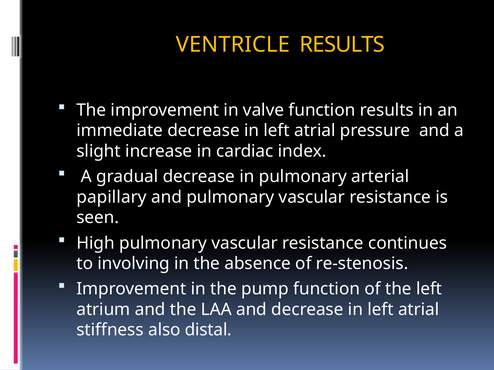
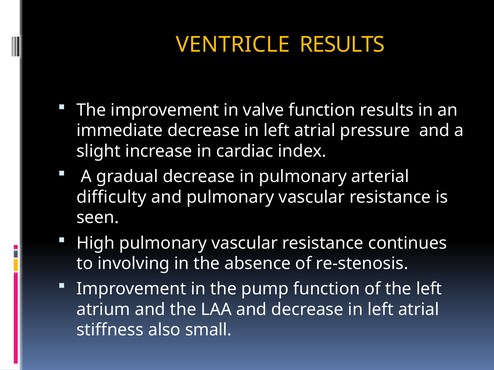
papillary: papillary -> difficulty (112, 197)
distal: distal -> small (208, 330)
